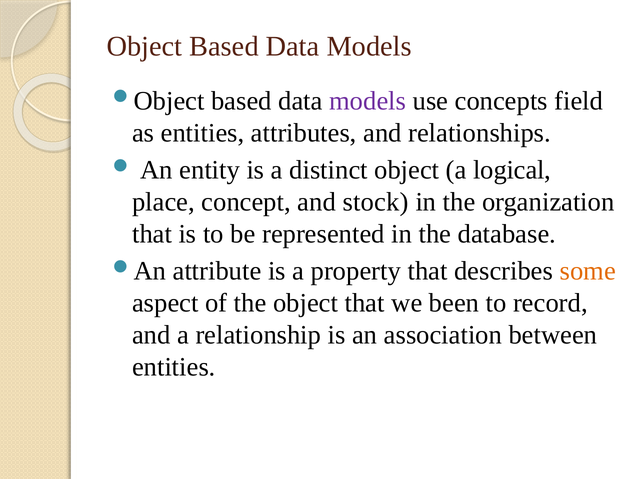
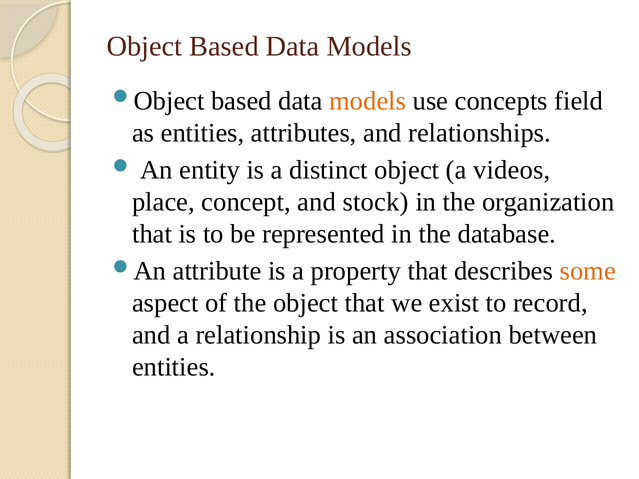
models colour: purple -> orange (368, 101)
logical: logical -> videos (512, 170)
been: been -> exist (454, 303)
